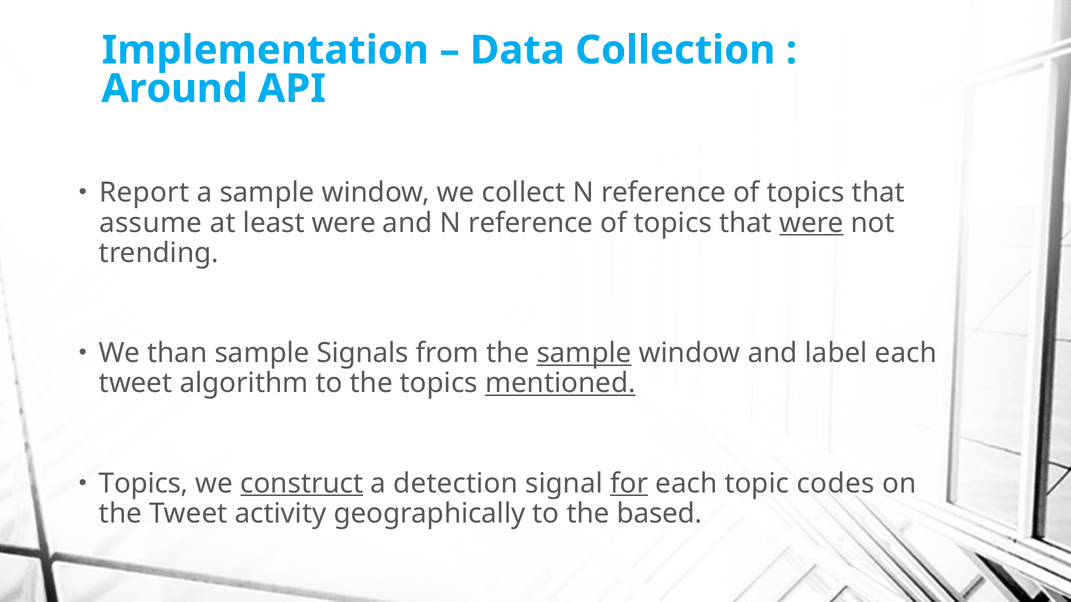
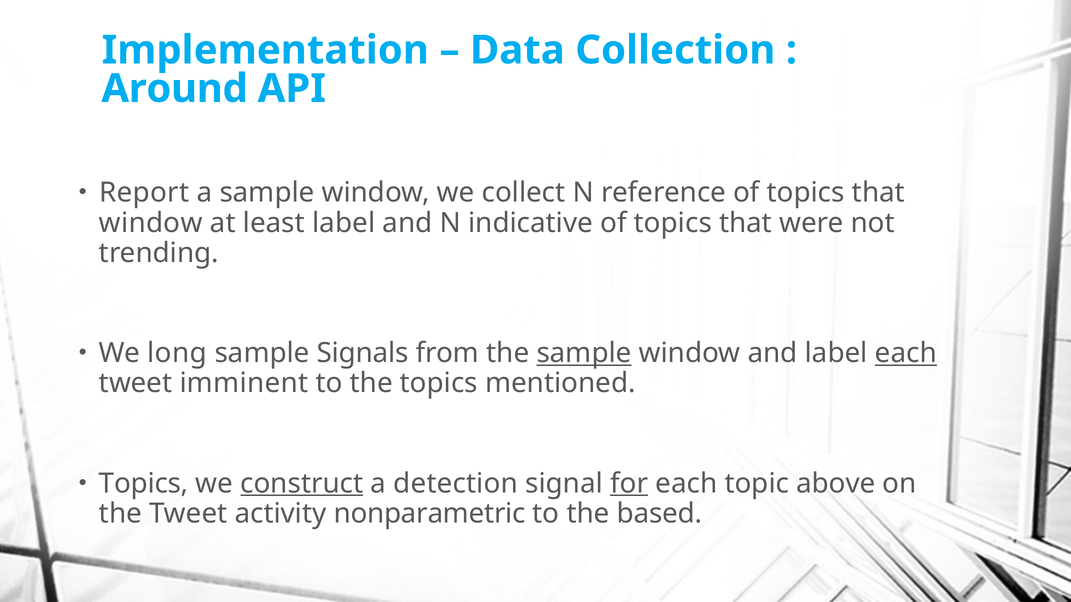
assume: assume -> window (151, 223)
least were: were -> label (344, 223)
and N reference: reference -> indicative (531, 223)
were underline: present -> none (811, 223)
than: than -> long (177, 353)
each underline: none -> present (906, 353)
algorithm: algorithm -> imminent (244, 384)
mentioned underline: present -> none (560, 384)
codes: codes -> above (836, 484)
geographically: geographically -> nonparametric (430, 514)
